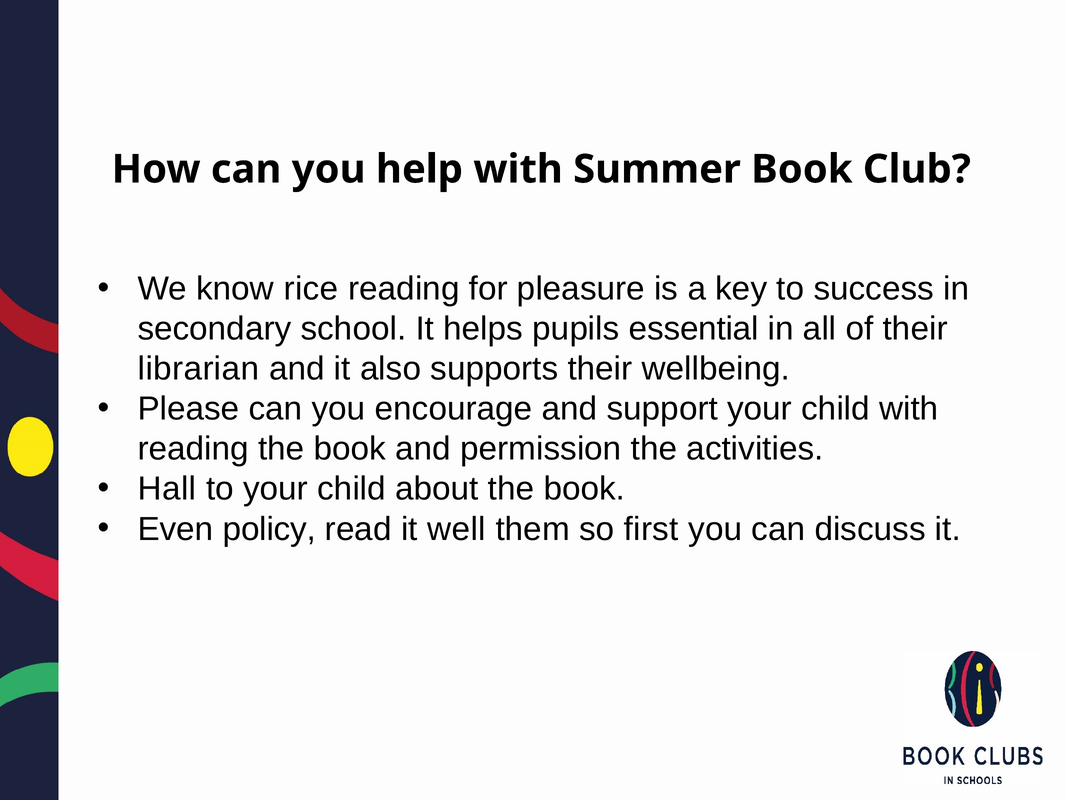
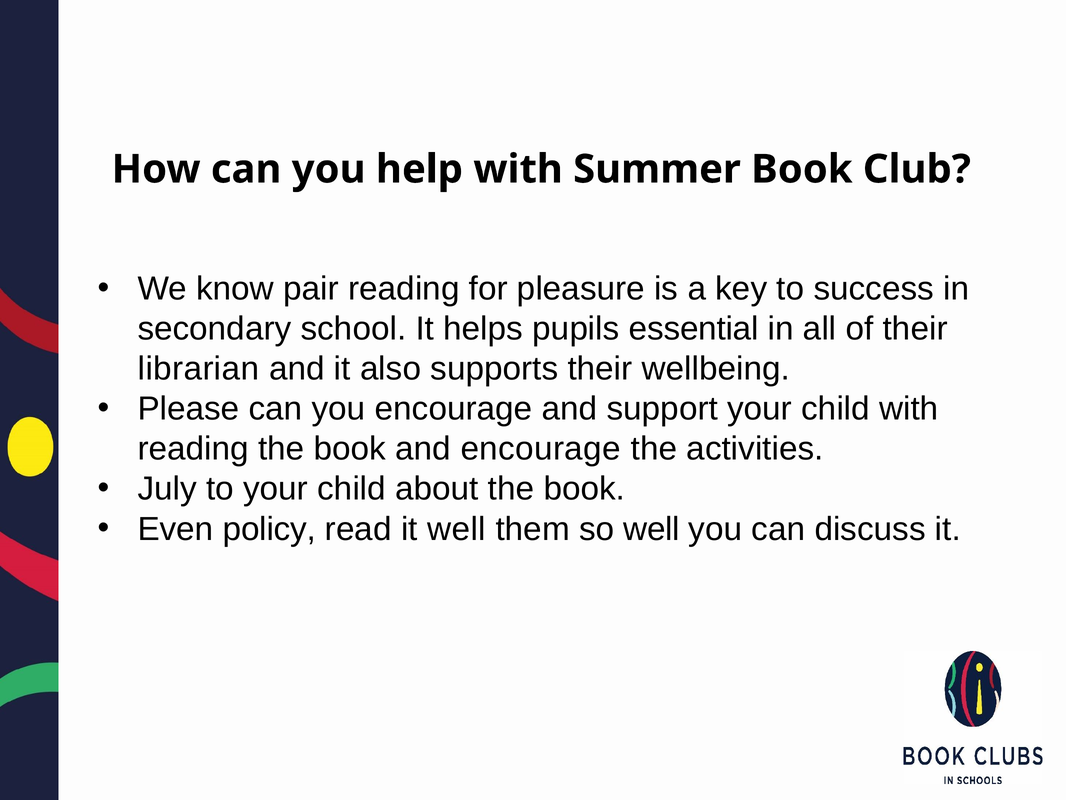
rice: rice -> pair (311, 289)
and permission: permission -> encourage (541, 449)
Hall: Hall -> July (167, 489)
so first: first -> well (652, 529)
